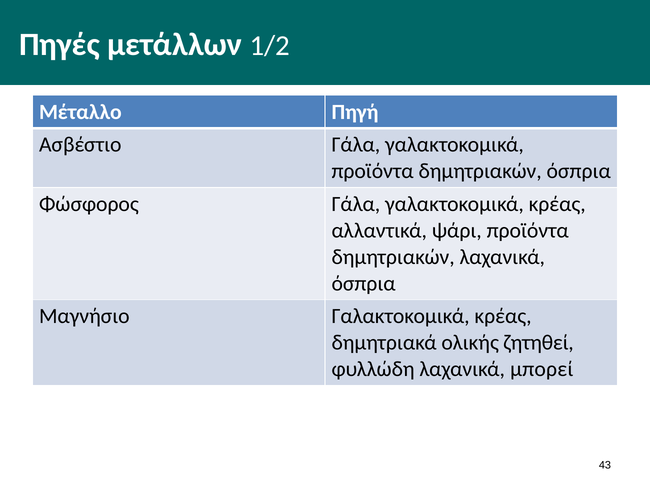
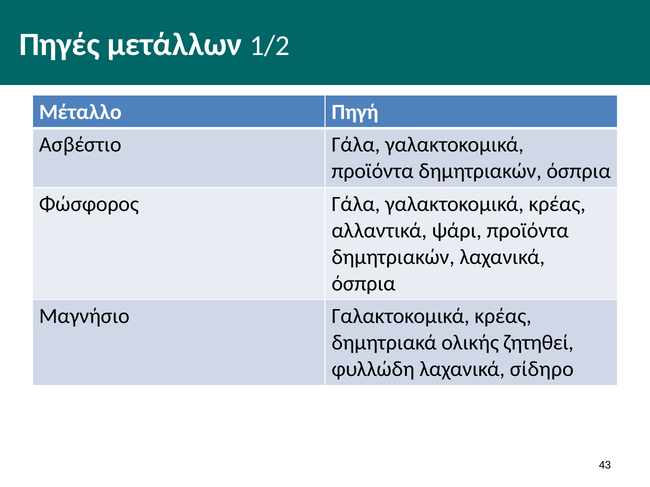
μπορεί: μπορεί -> σίδηρο (542, 370)
